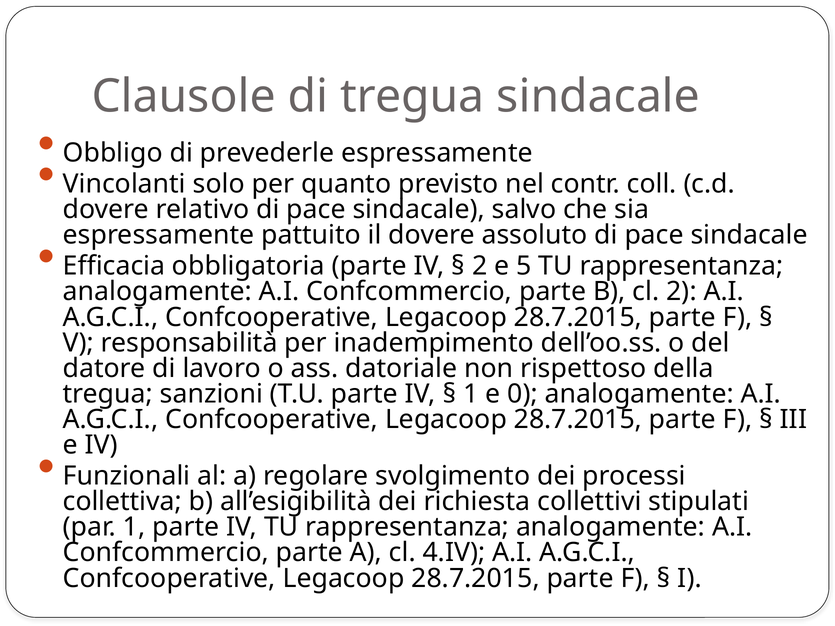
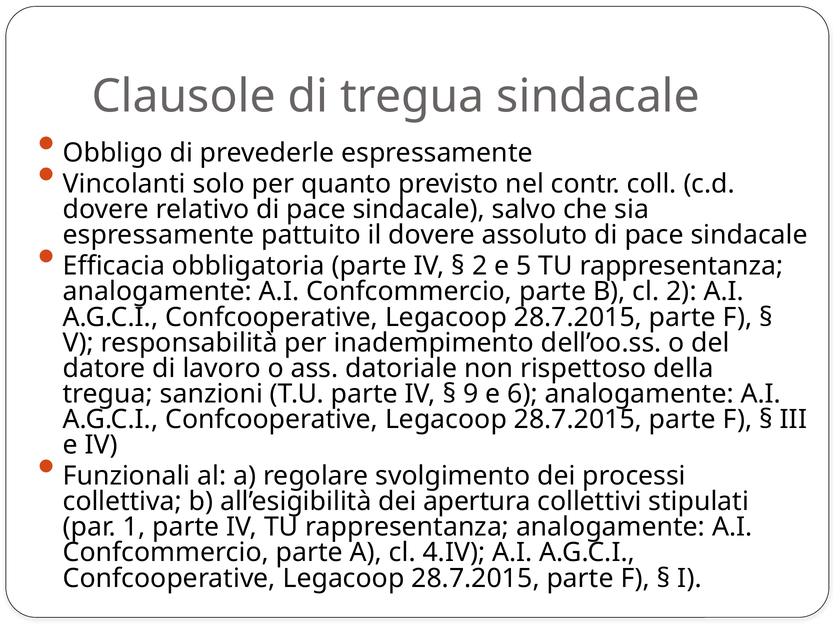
1: 1 -> 9 (471, 394)
0: 0 -> 6 (523, 394)
richiesta: richiesta -> apertura (477, 502)
